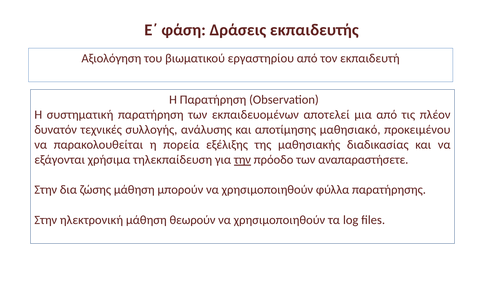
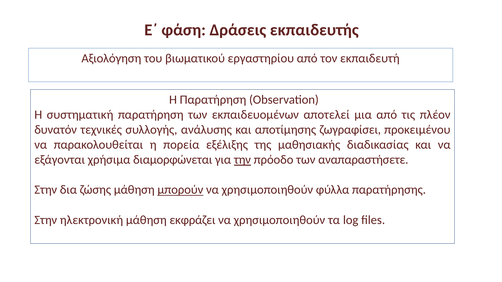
μαθησιακό: μαθησιακό -> ζωγραφίσει (350, 130)
τηλεκπαίδευση: τηλεκπαίδευση -> διαμορφώνεται (173, 160)
μπορούν underline: none -> present (180, 190)
θεωρούν: θεωρούν -> εκφράζει (193, 220)
